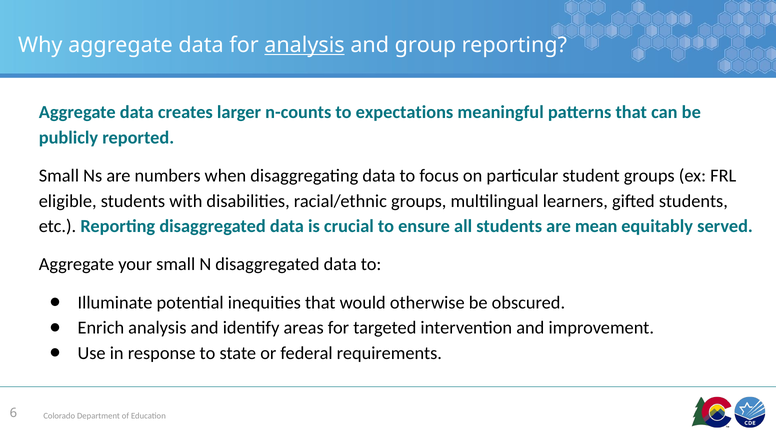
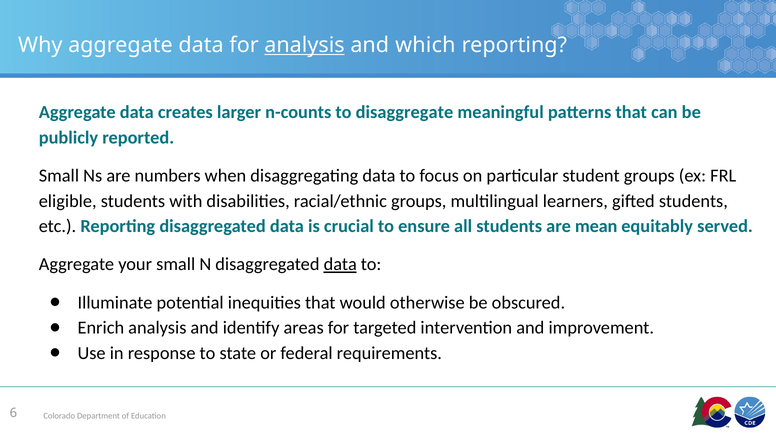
group: group -> which (425, 45)
expectations: expectations -> disaggregate (404, 113)
data underline: none -> present (340, 265)
